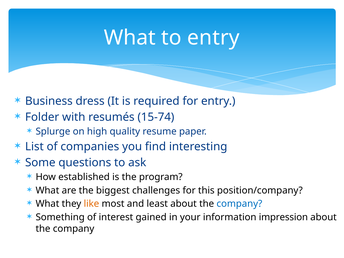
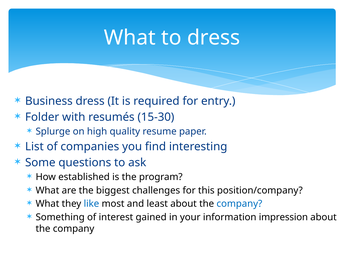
to entry: entry -> dress (214, 38)
15-74: 15-74 -> 15-30 (156, 117)
like colour: orange -> blue (91, 204)
